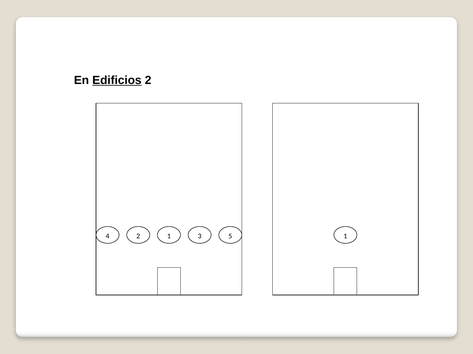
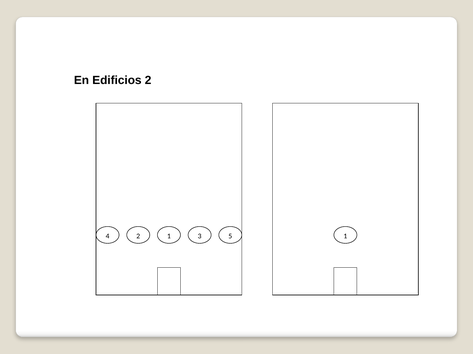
Edificios underline: present -> none (117, 80)
